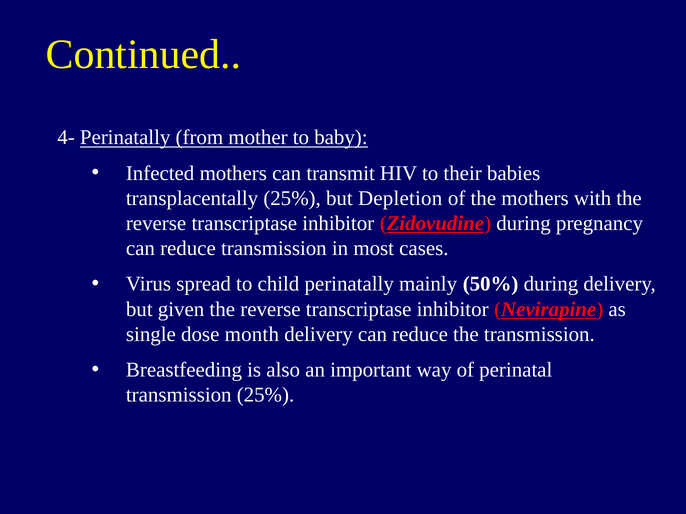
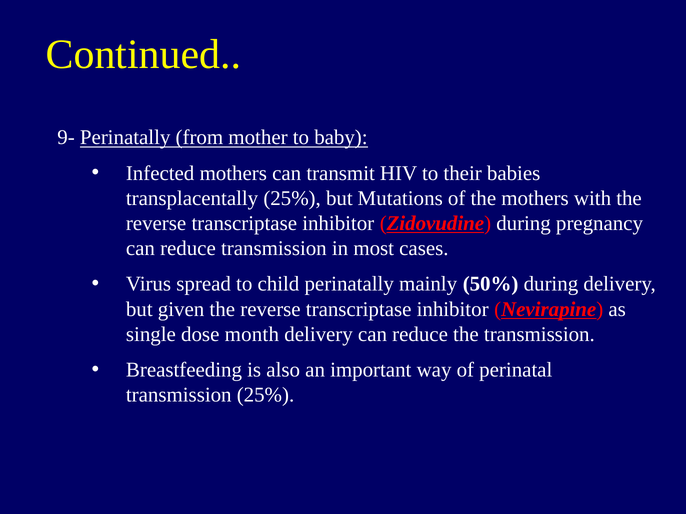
4-: 4- -> 9- (66, 138)
Depletion: Depletion -> Mutations (400, 198)
